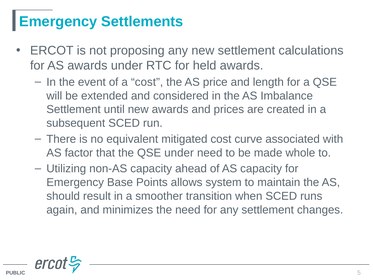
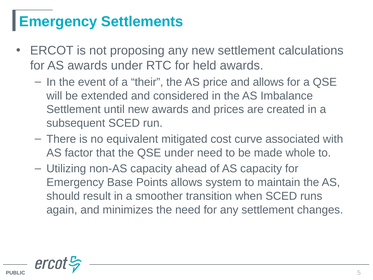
a cost: cost -> their (147, 82)
and length: length -> allows (268, 82)
